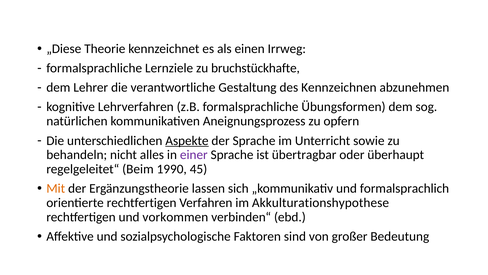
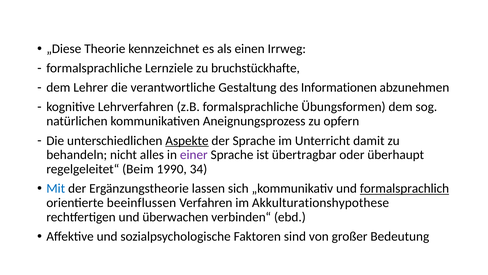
Kennzeichnen: Kennzeichnen -> Informationen (339, 87)
sowie: sowie -> damit (369, 140)
45: 45 -> 34 (198, 169)
Mit colour: orange -> blue (56, 188)
formalsprachlich underline: none -> present (404, 188)
orientierte rechtfertigen: rechtfertigen -> beeinflussen (141, 203)
vorkommen: vorkommen -> überwachen (175, 217)
